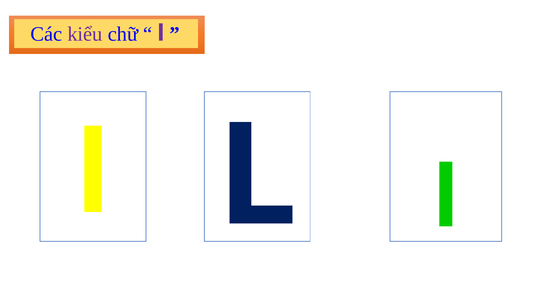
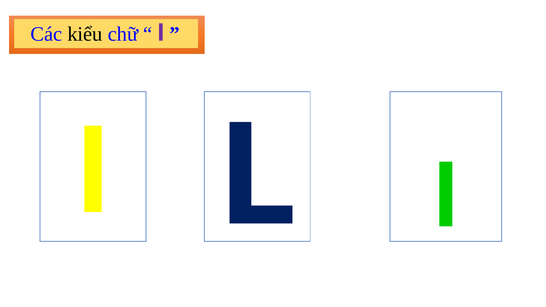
kiểu colour: purple -> black (85, 34)
